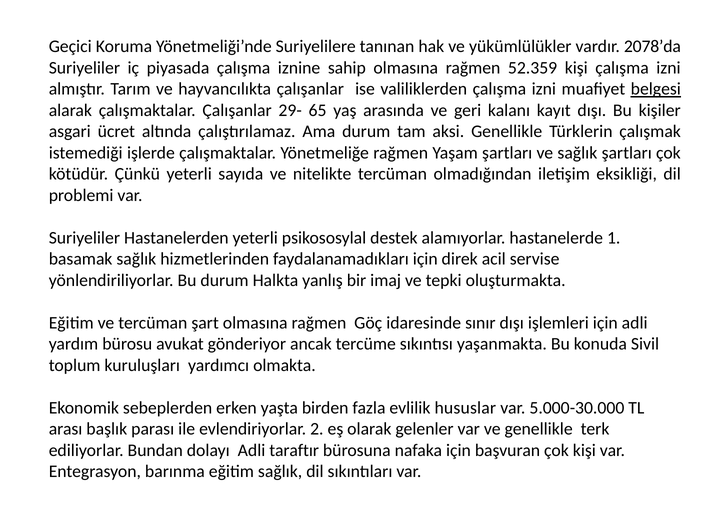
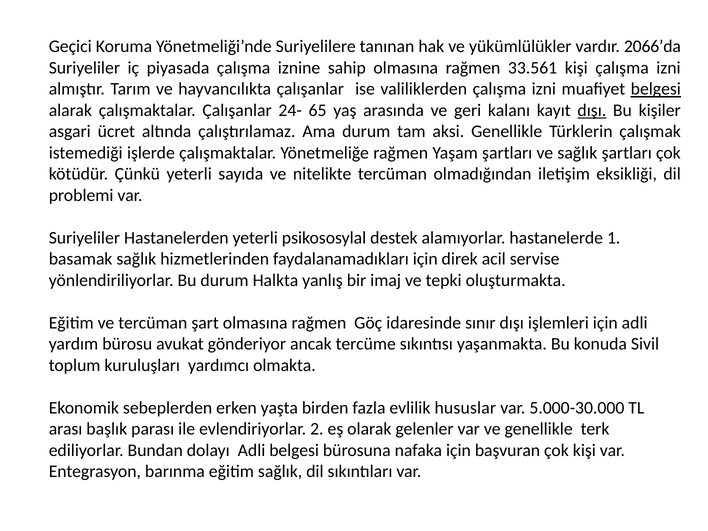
2078’da: 2078’da -> 2066’da (652, 47)
52.359: 52.359 -> 33.561 (533, 68)
29-: 29- -> 24- (290, 110)
dışı underline: none -> present (592, 110)
Adli taraftır: taraftır -> belgesi (294, 450)
